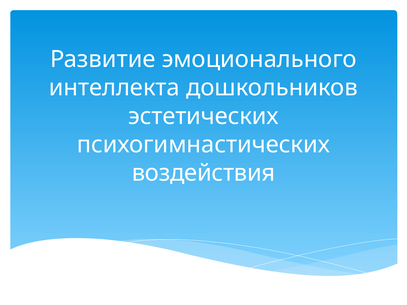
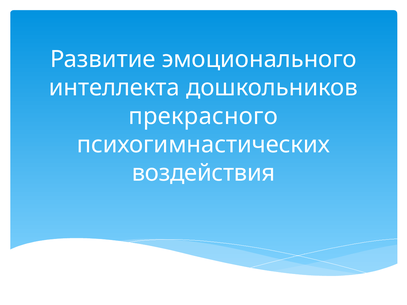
эстетических: эстетических -> прекрасного (203, 116)
